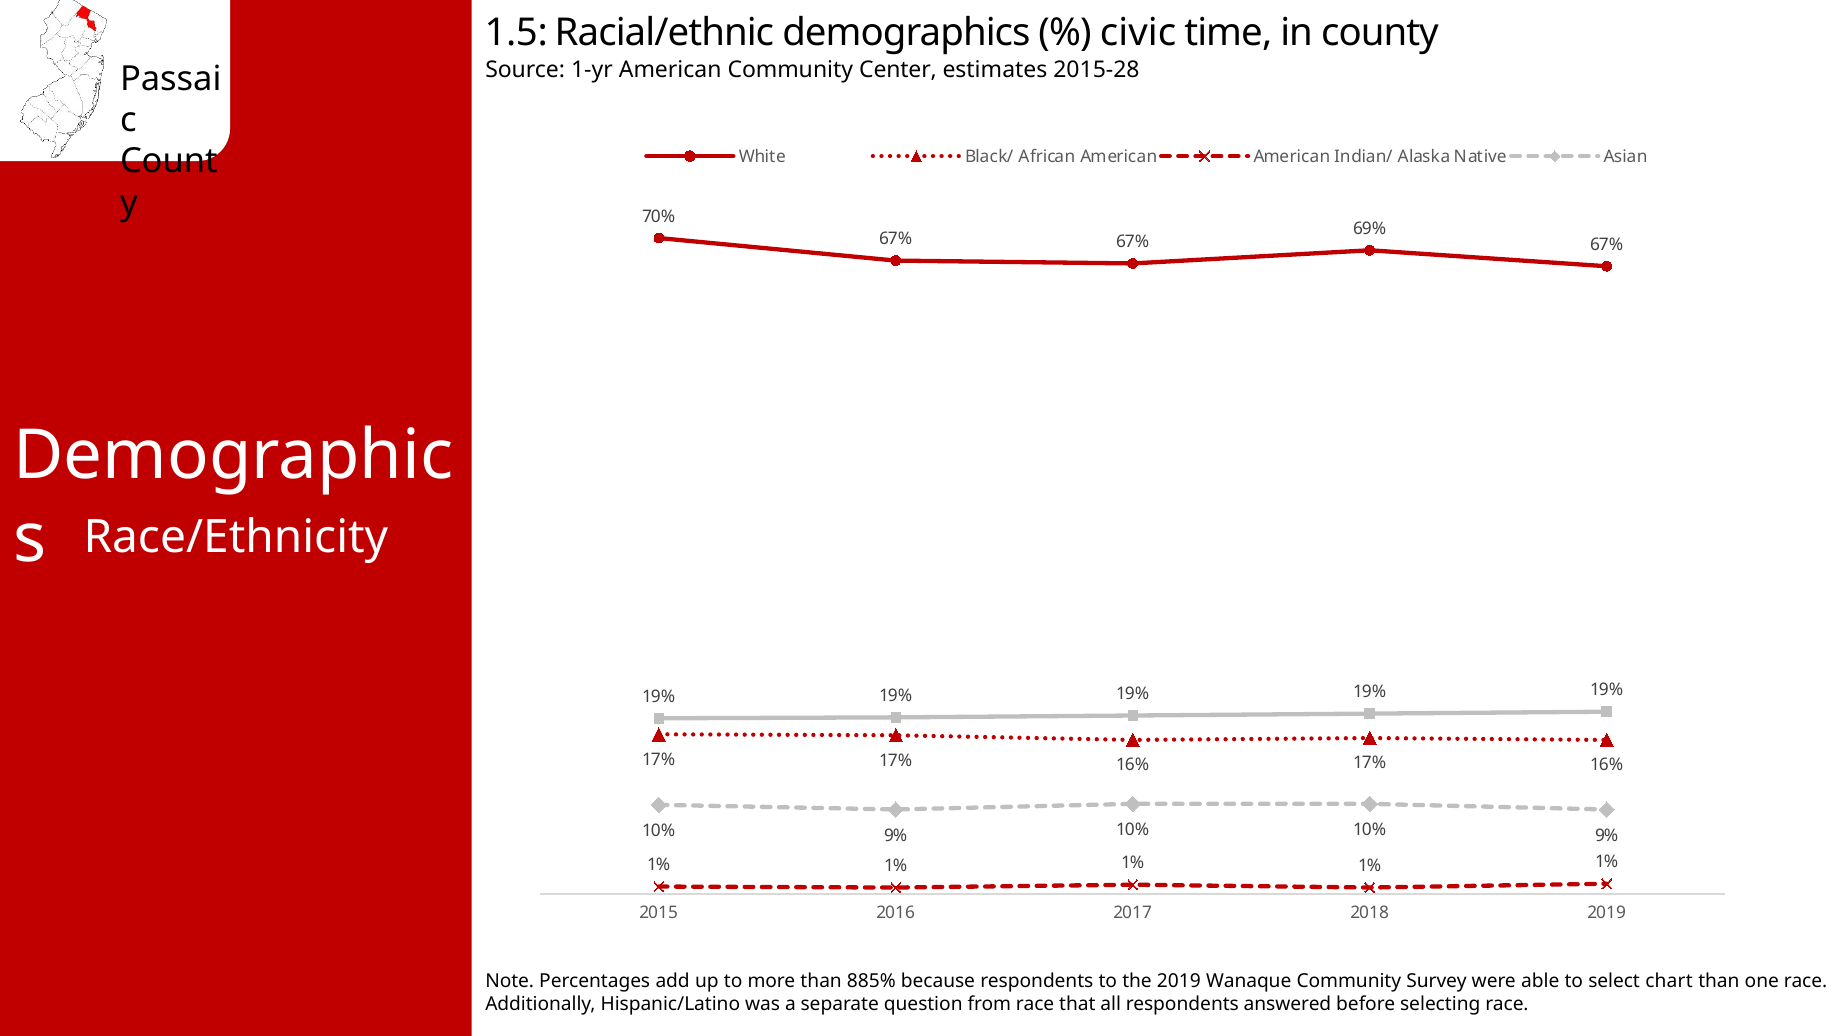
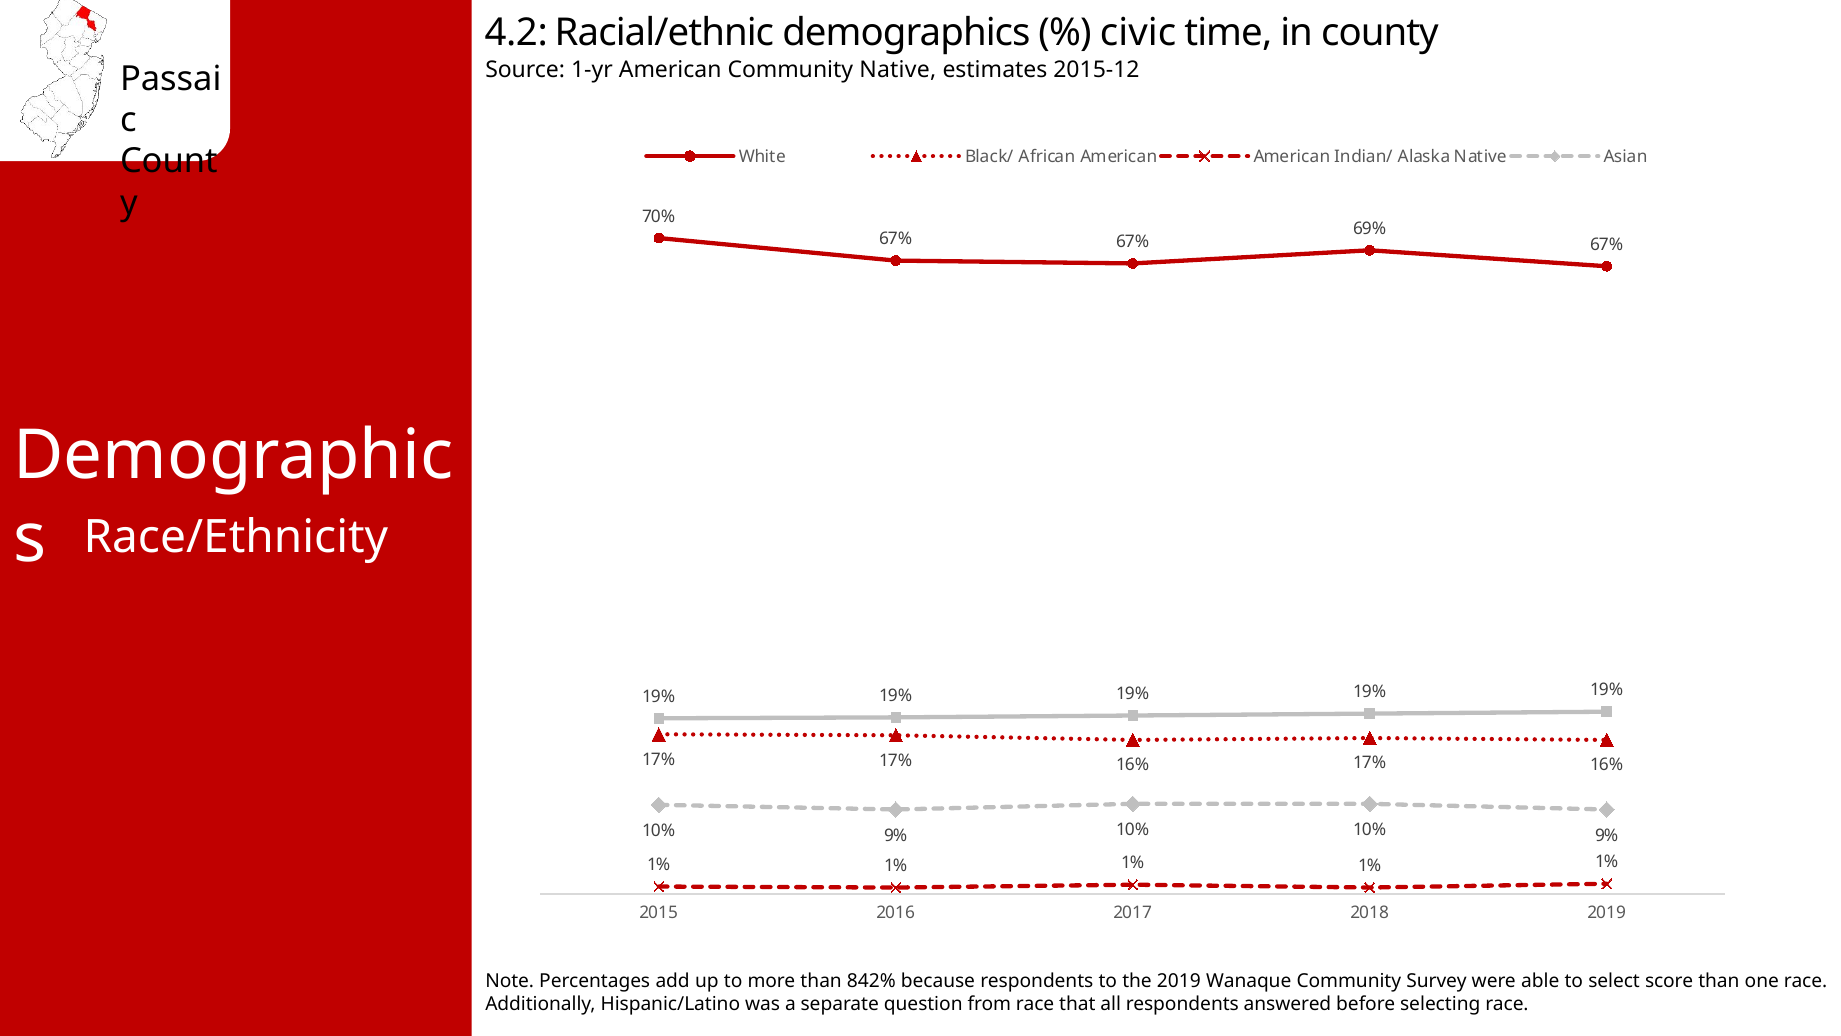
1.5: 1.5 -> 4.2 (516, 32)
Community Center: Center -> Native (898, 70)
2015-28: 2015-28 -> 2015-12 (1096, 70)
885%: 885% -> 842% (871, 981)
chart: chart -> score (1669, 981)
